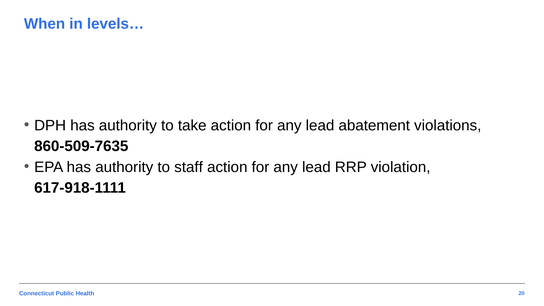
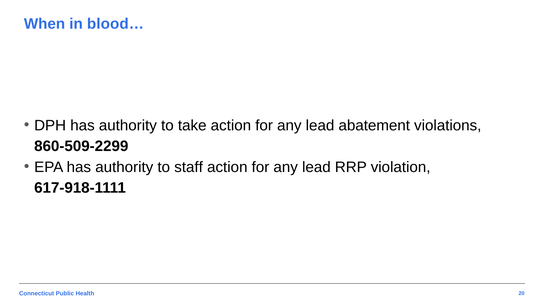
levels…: levels… -> blood… (115, 24)
860-509-7635: 860-509-7635 -> 860-509-2299 (81, 146)
